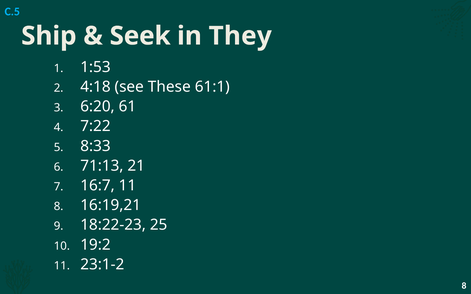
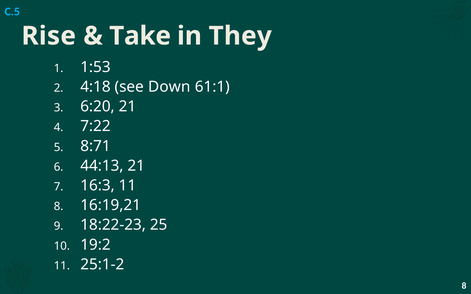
Ship: Ship -> Rise (49, 36)
Seek: Seek -> Take (140, 36)
These: These -> Down (169, 87)
6:20 61: 61 -> 21 (127, 107)
8:33: 8:33 -> 8:71 (95, 146)
71:13: 71:13 -> 44:13 (102, 166)
16:7: 16:7 -> 16:3 (97, 186)
23:1-2: 23:1-2 -> 25:1-2 (102, 265)
